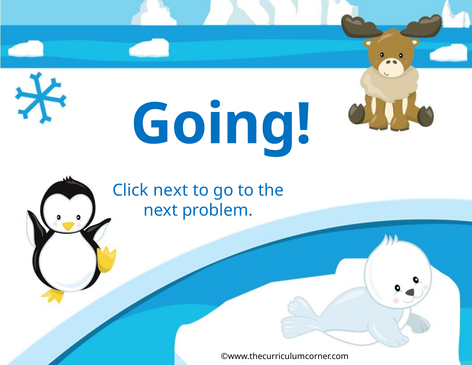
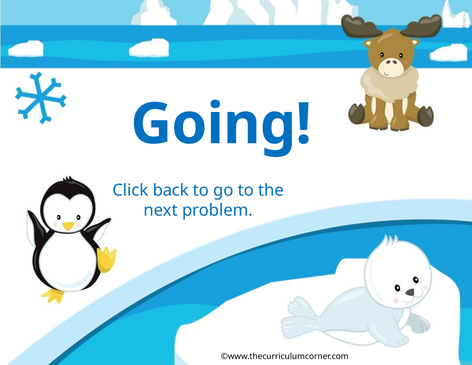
Click next: next -> back (171, 190)
